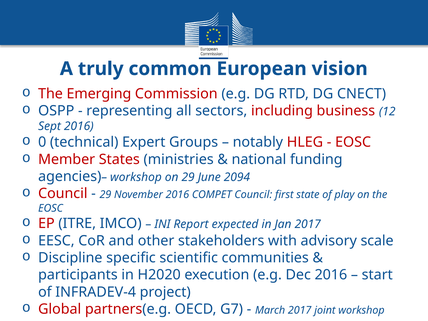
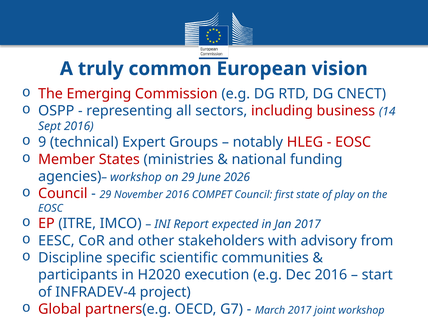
12: 12 -> 14 (387, 112)
0: 0 -> 9 (42, 142)
2094: 2094 -> 2026 (237, 177)
scale: scale -> from (377, 241)
